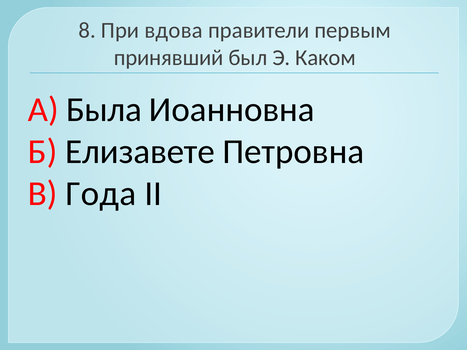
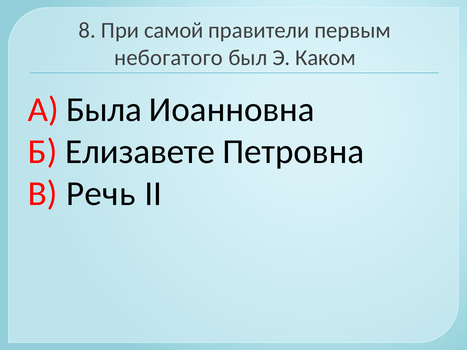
вдова: вдова -> самой (174, 30)
принявший: принявший -> небогатого (168, 58)
Года: Года -> Речь (101, 194)
